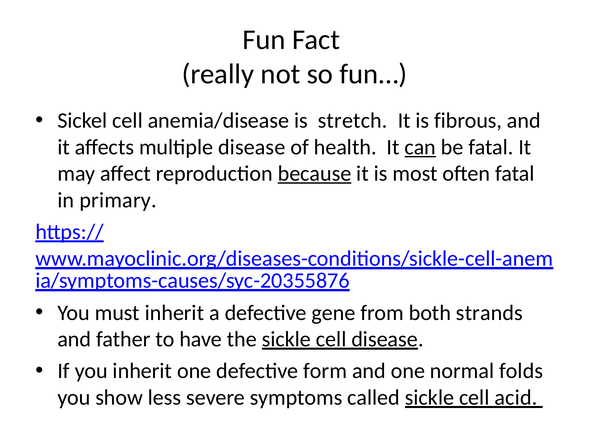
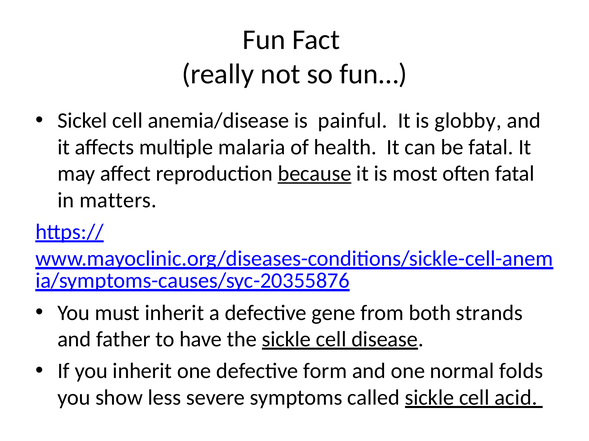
stretch: stretch -> painful (353, 121)
fibrous: fibrous -> globby (468, 121)
multiple disease: disease -> malaria (252, 147)
can underline: present -> none (420, 147)
primary: primary -> matters (118, 200)
